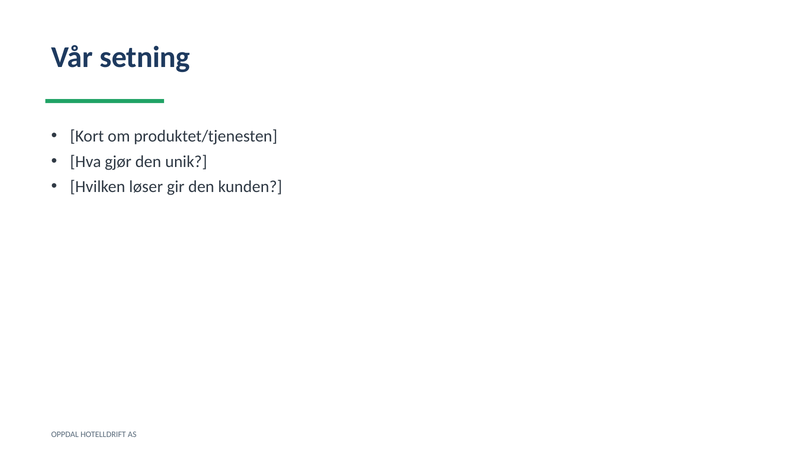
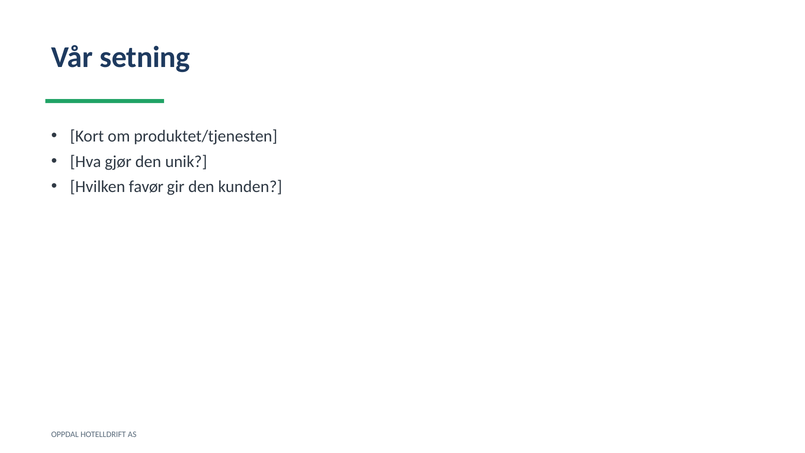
løser: løser -> favør (146, 187)
